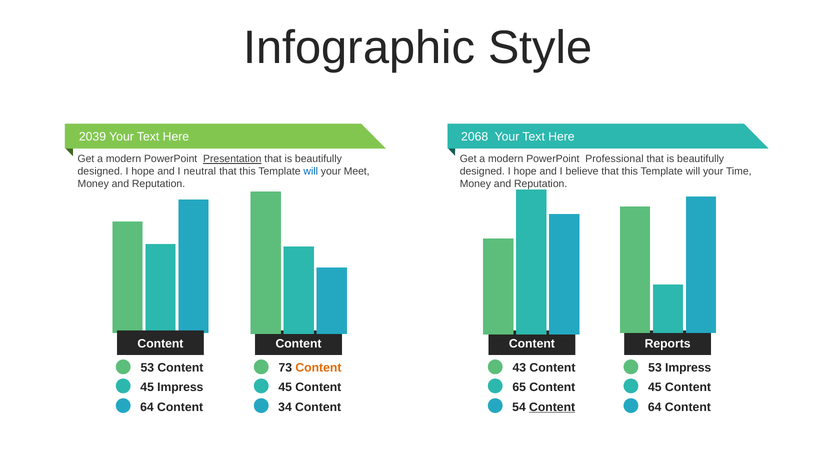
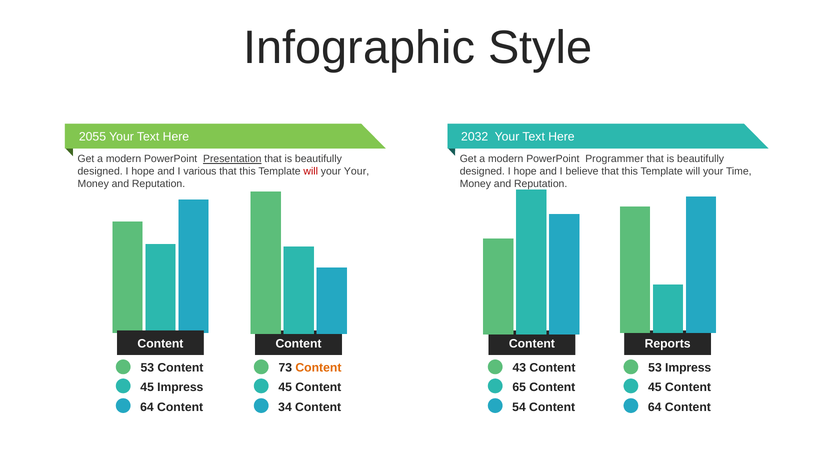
2039: 2039 -> 2055 (92, 137)
2068: 2068 -> 2032 (475, 137)
Professional: Professional -> Programmer (614, 159)
neutral: neutral -> various (200, 172)
will colour: blue -> red (311, 172)
your Meet: Meet -> Your (357, 172)
Content underline: present -> none (552, 407)
